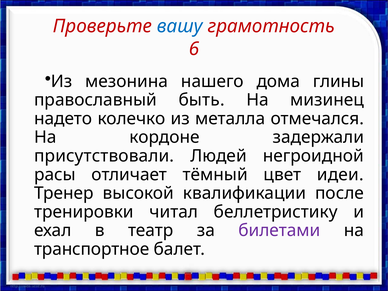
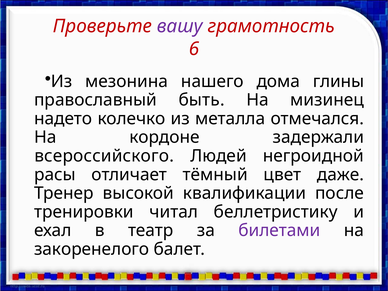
вашу colour: blue -> purple (180, 26)
присутствовали: присутствовали -> всероссийского (104, 156)
идеи: идеи -> даже (340, 175)
транспортное: транспортное -> закоренелого (92, 249)
